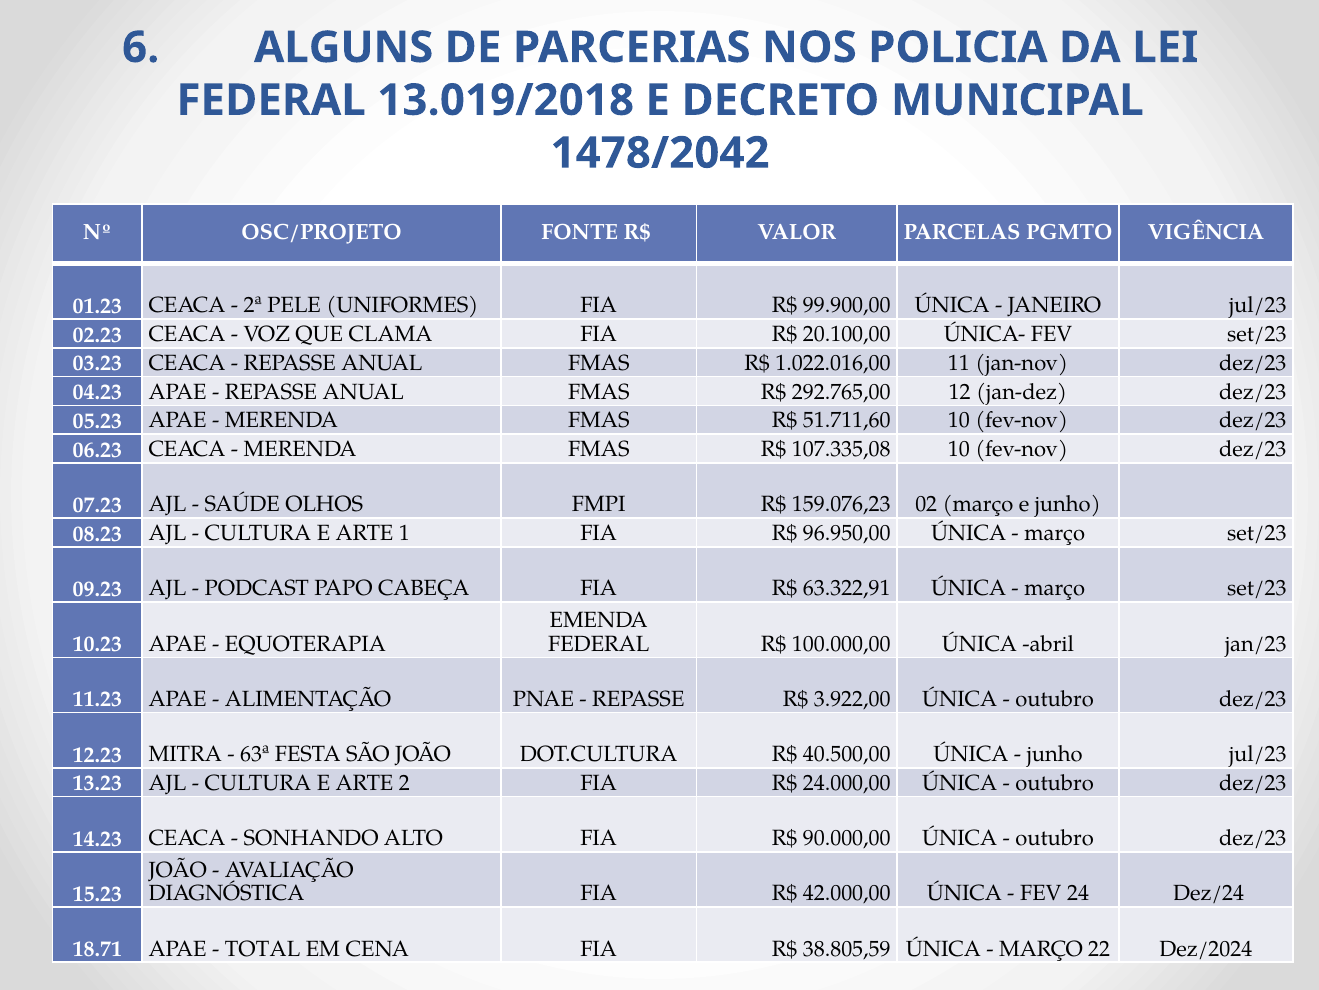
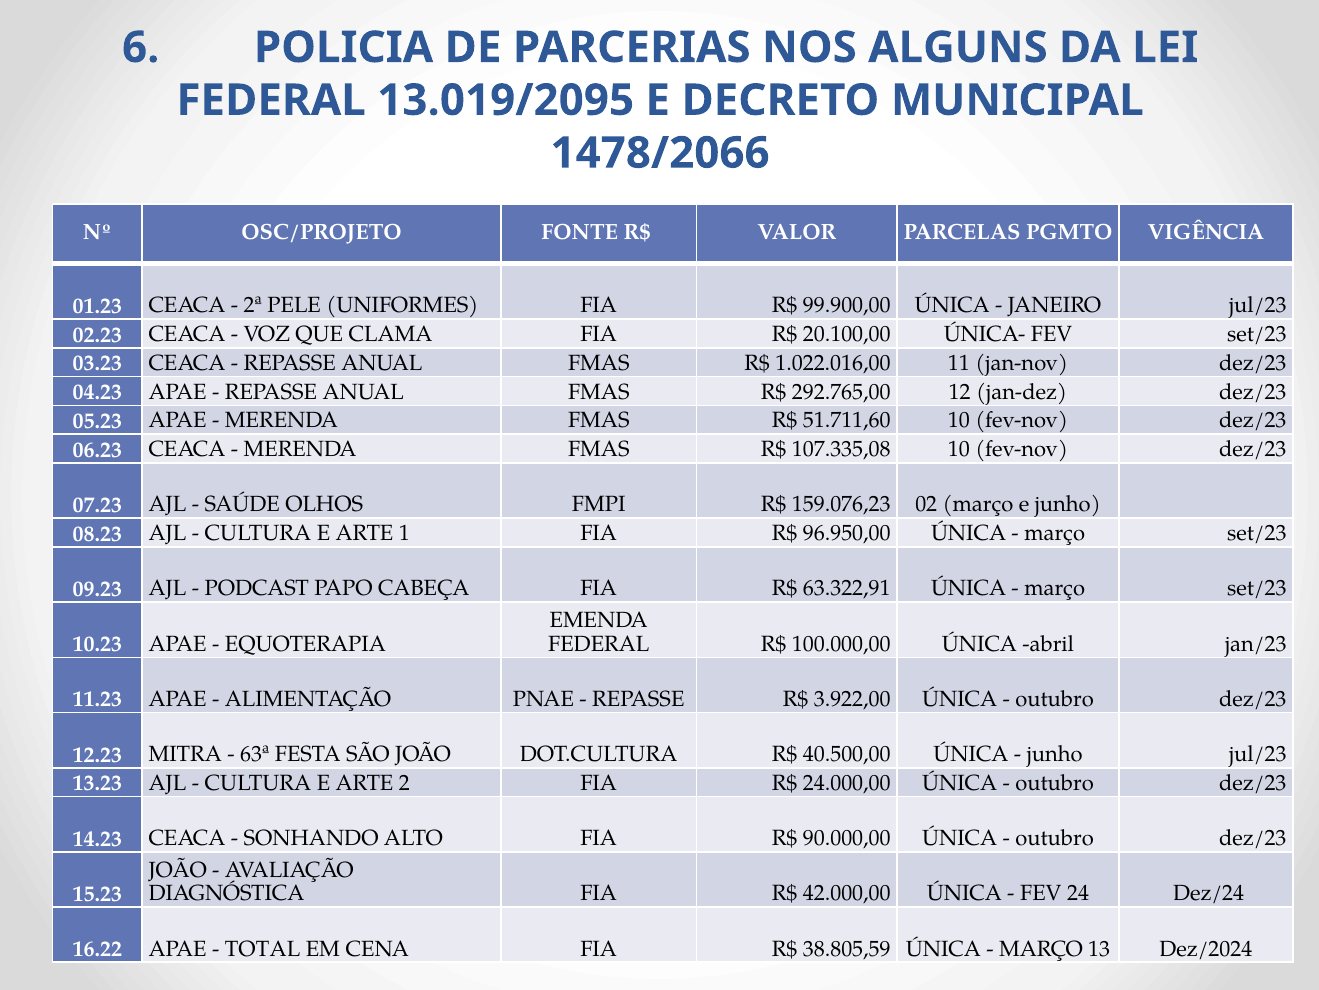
ALGUNS: ALGUNS -> POLICIA (344, 48)
POLICIA: POLICIA -> ALGUNS (958, 48)
13.019/2018: 13.019/2018 -> 13.019/2095 (506, 100)
1478/2042: 1478/2042 -> 1478/2066 (660, 153)
18.71: 18.71 -> 16.22 (97, 949)
22: 22 -> 13 (1099, 948)
